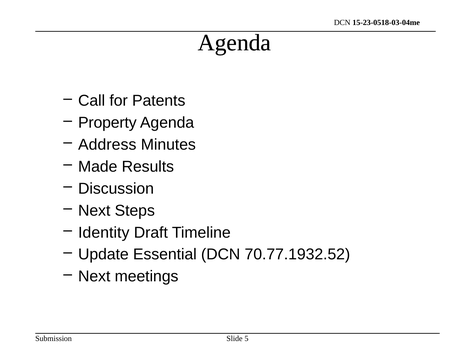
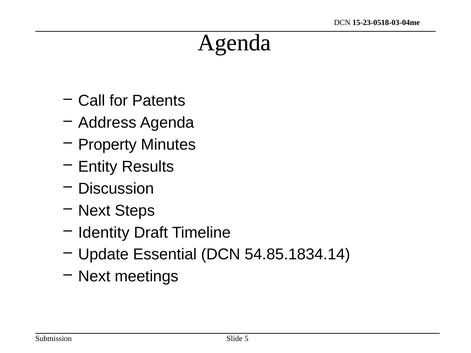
Property: Property -> Address (107, 123)
Address: Address -> Property (107, 145)
Made: Made -> Entity (98, 167)
70.77.1932.52: 70.77.1932.52 -> 54.85.1834.14 (297, 255)
